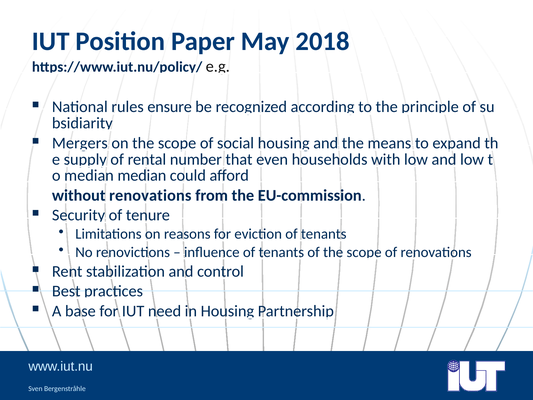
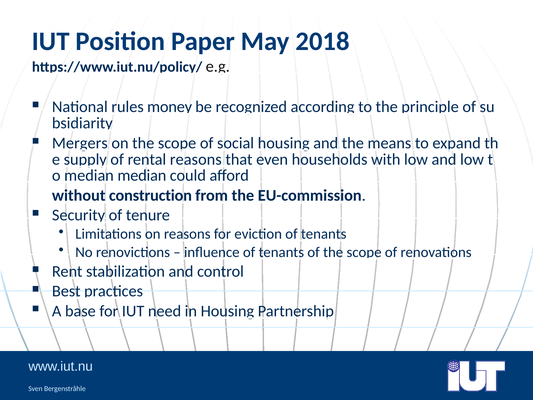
ensure: ensure -> money (170, 107)
rental number: number -> reasons (196, 159)
without renovations: renovations -> construction (150, 195)
